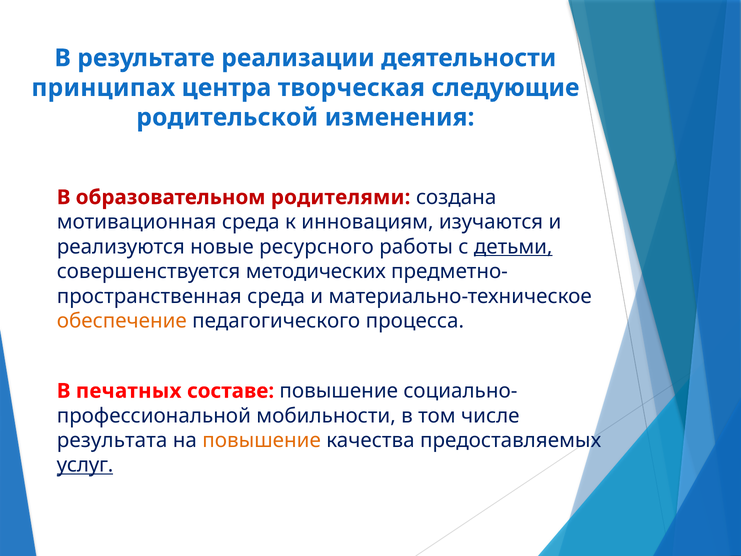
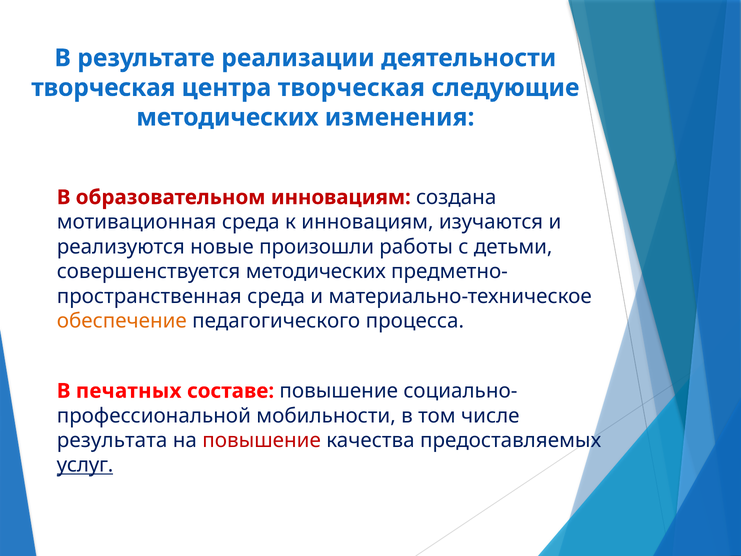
принципах: принципах -> творческая (103, 88)
родительской: родительской -> методических (227, 117)
образовательном родителями: родителями -> инновациям (341, 197)
ресурсного: ресурсного -> произошли (317, 247)
детьми underline: present -> none (513, 247)
повышение colour: orange -> red (262, 440)
